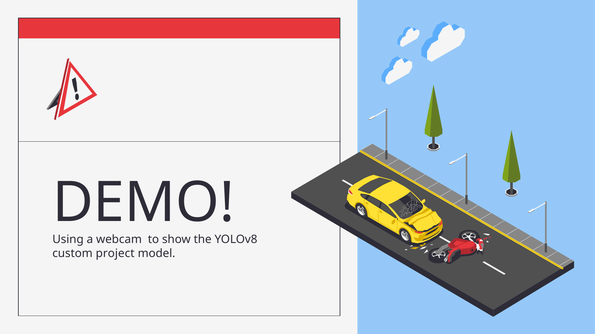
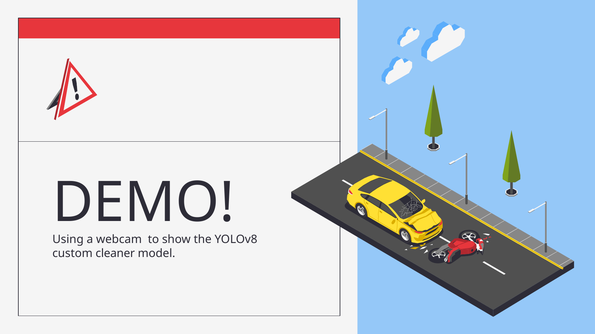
project: project -> cleaner (115, 254)
